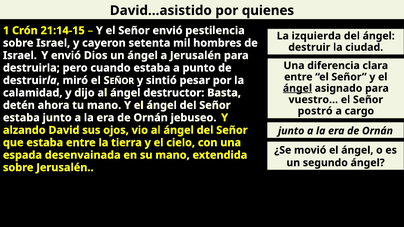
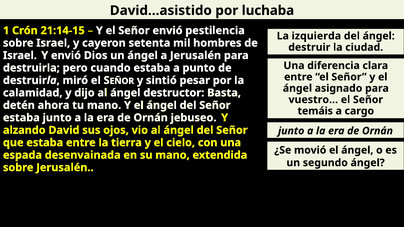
quienes: quienes -> luchaba (268, 11)
ángel underline: present -> none (297, 88)
postró: postró -> temáis (315, 111)
